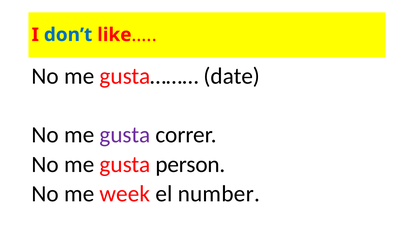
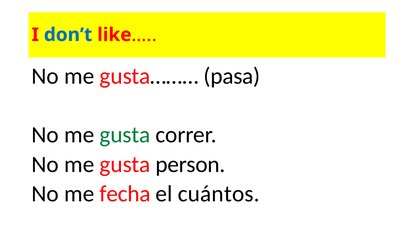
date: date -> pasa (232, 76)
gusta colour: purple -> green (125, 135)
week: week -> fecha (125, 194)
number: number -> cuántos (219, 194)
